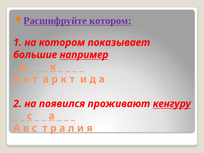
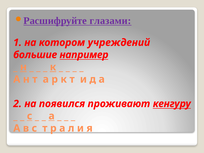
котором: котором -> глазами (110, 21)
показывает: показывает -> учреждений (119, 43)
